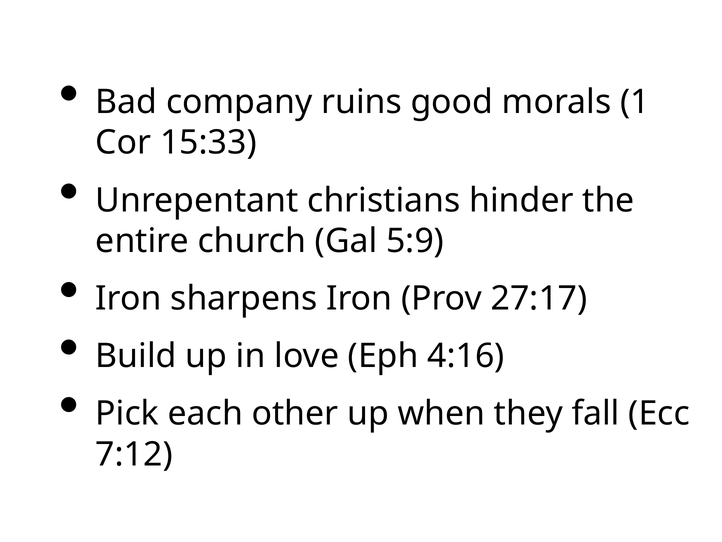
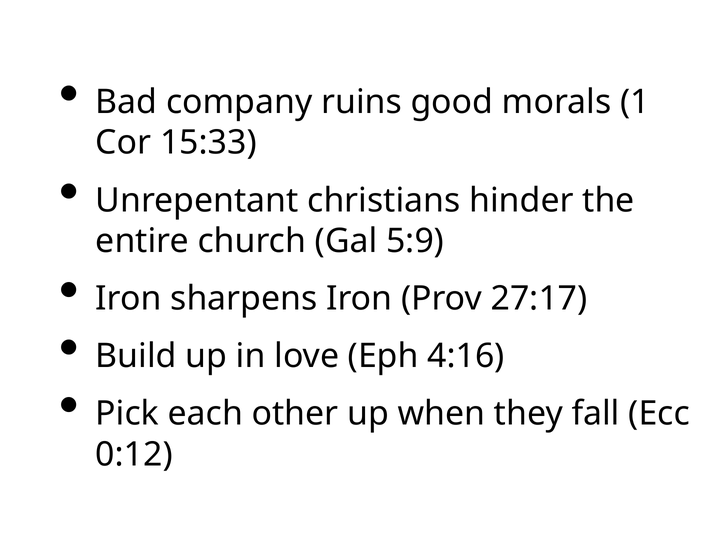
7:12: 7:12 -> 0:12 (134, 454)
